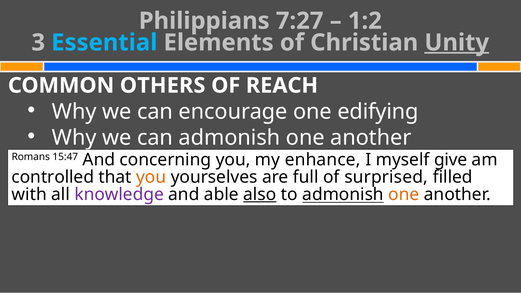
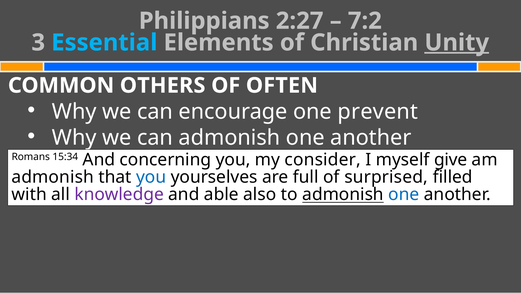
7:27: 7:27 -> 2:27 (300, 21)
1:2: 1:2 -> 7:2 (365, 21)
REACH: REACH -> OFTEN (282, 86)
edifying: edifying -> prevent (378, 112)
15:47: 15:47 -> 15:34 (65, 157)
enhance: enhance -> consider (323, 160)
controlled: controlled -> admonish (53, 177)
you colour: orange -> blue (151, 177)
also underline: present -> none (260, 194)
one colour: orange -> blue (404, 194)
